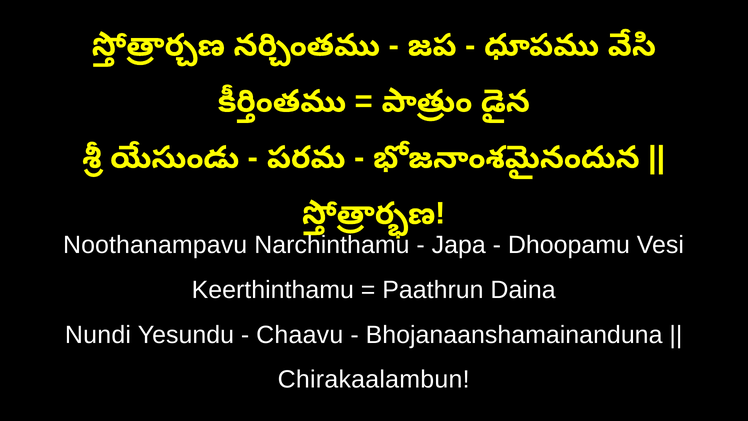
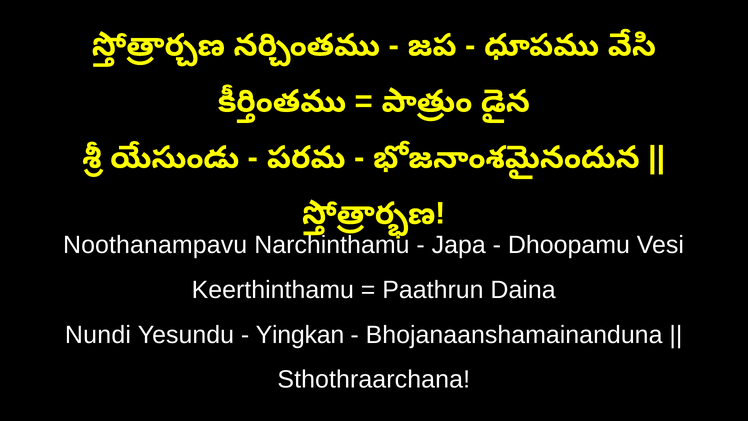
Chaavu: Chaavu -> Yingkan (300, 335)
Chirakaalambun: Chirakaalambun -> Sthothraarchana (374, 379)
